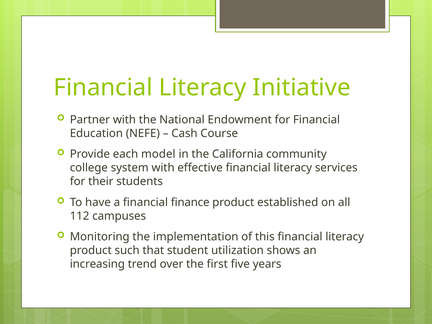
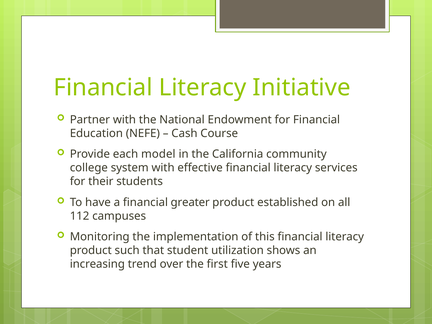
finance: finance -> greater (190, 202)
